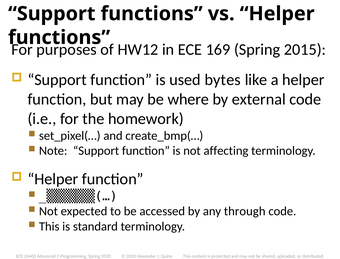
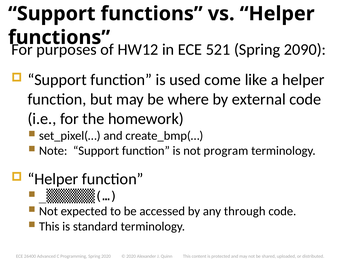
169: 169 -> 521 (218, 50)
2015: 2015 -> 2090 (305, 50)
bytes: bytes -> come (223, 80)
affecting: affecting -> program (226, 151)
